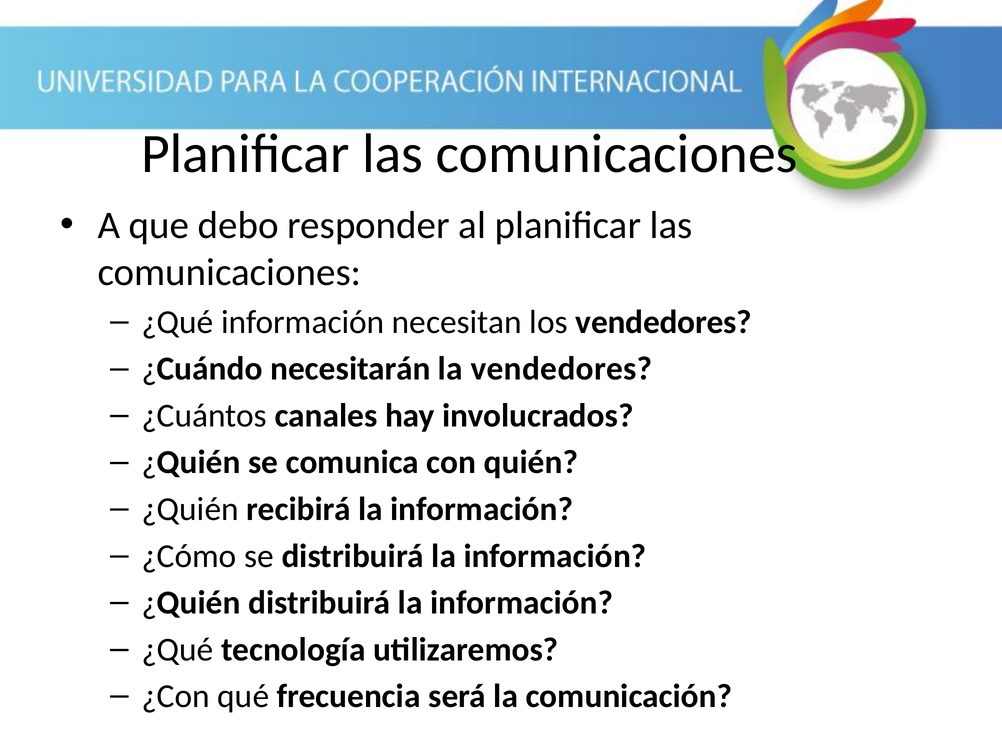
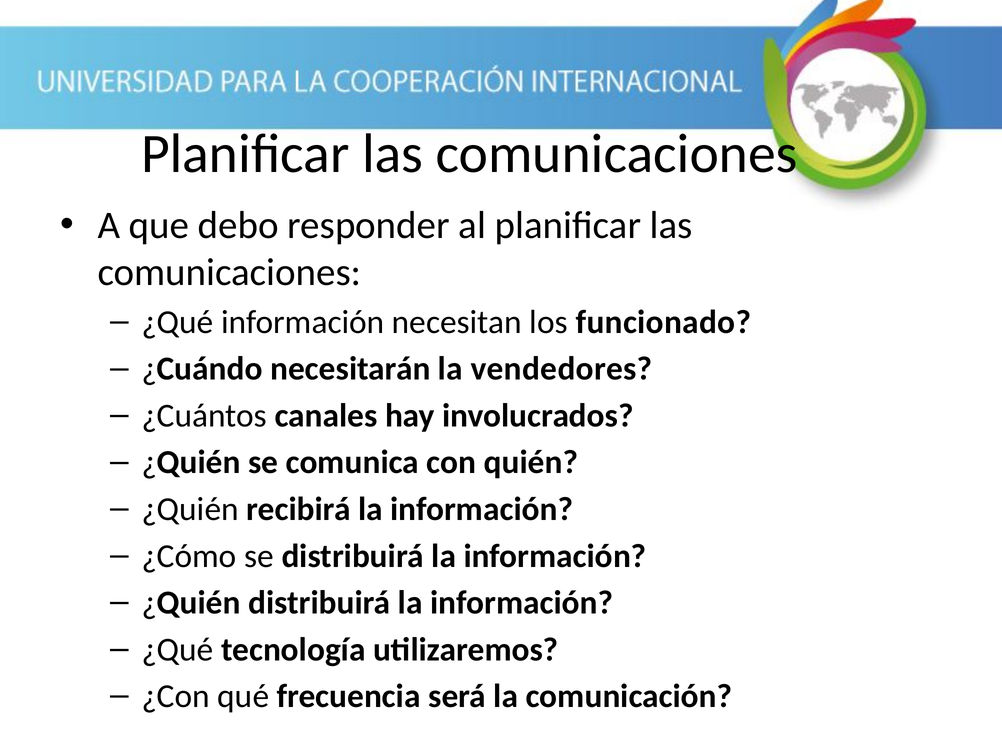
los vendedores: vendedores -> funcionado (663, 322)
